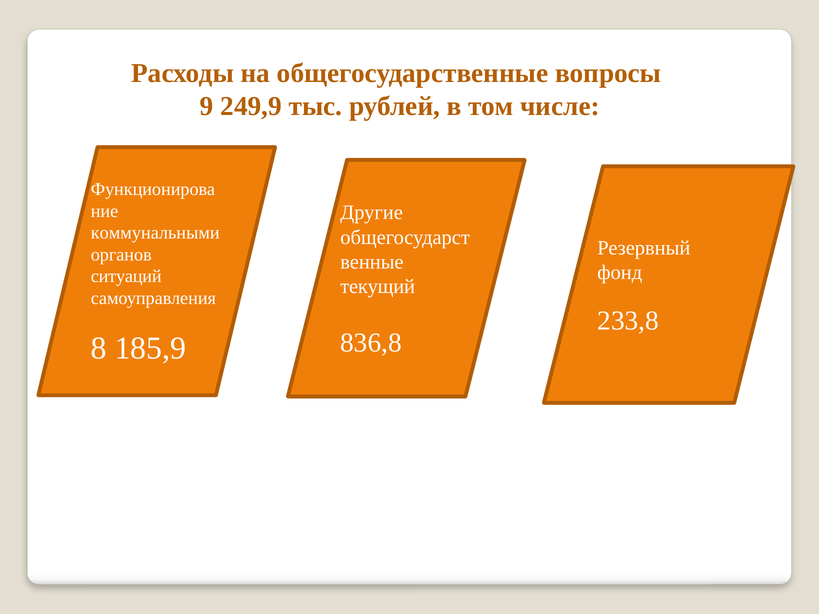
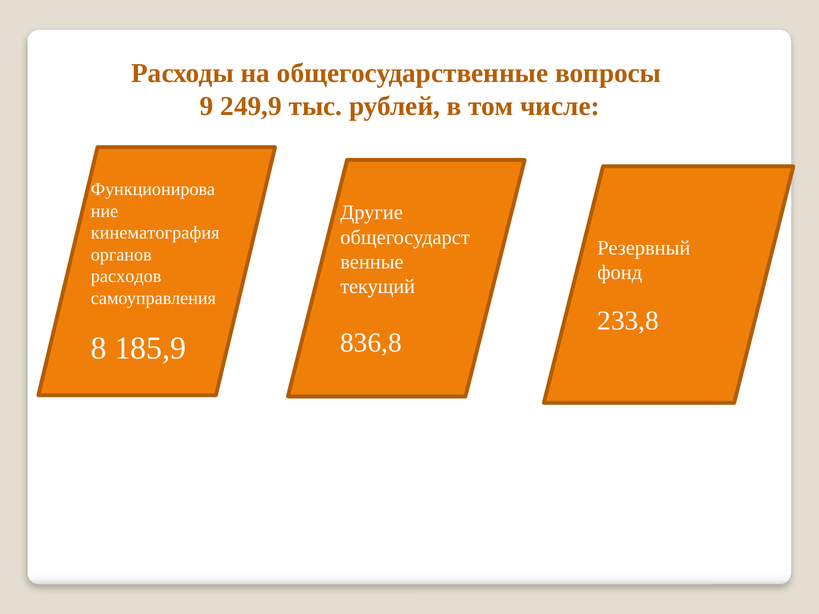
коммунальными: коммунальными -> кинематография (155, 233)
ситуаций: ситуаций -> расходов (126, 277)
